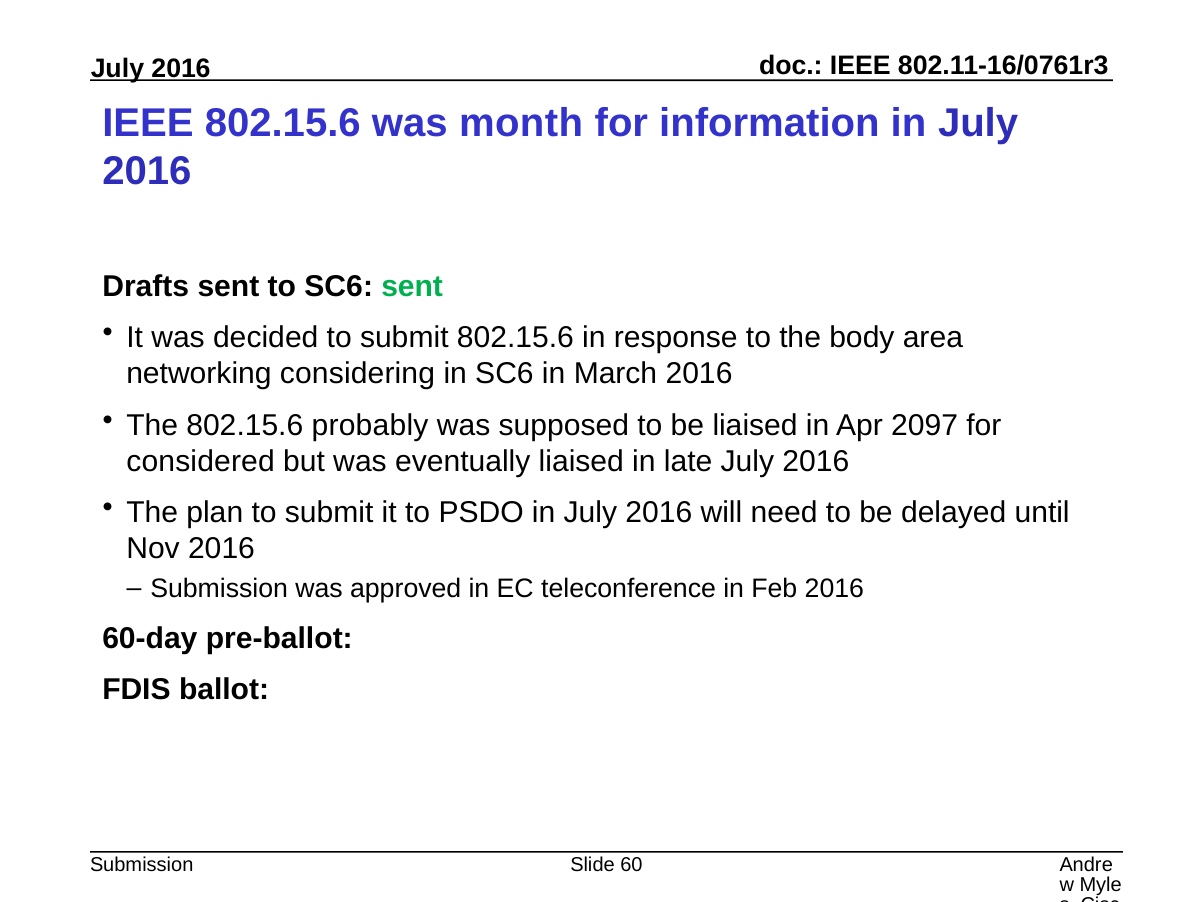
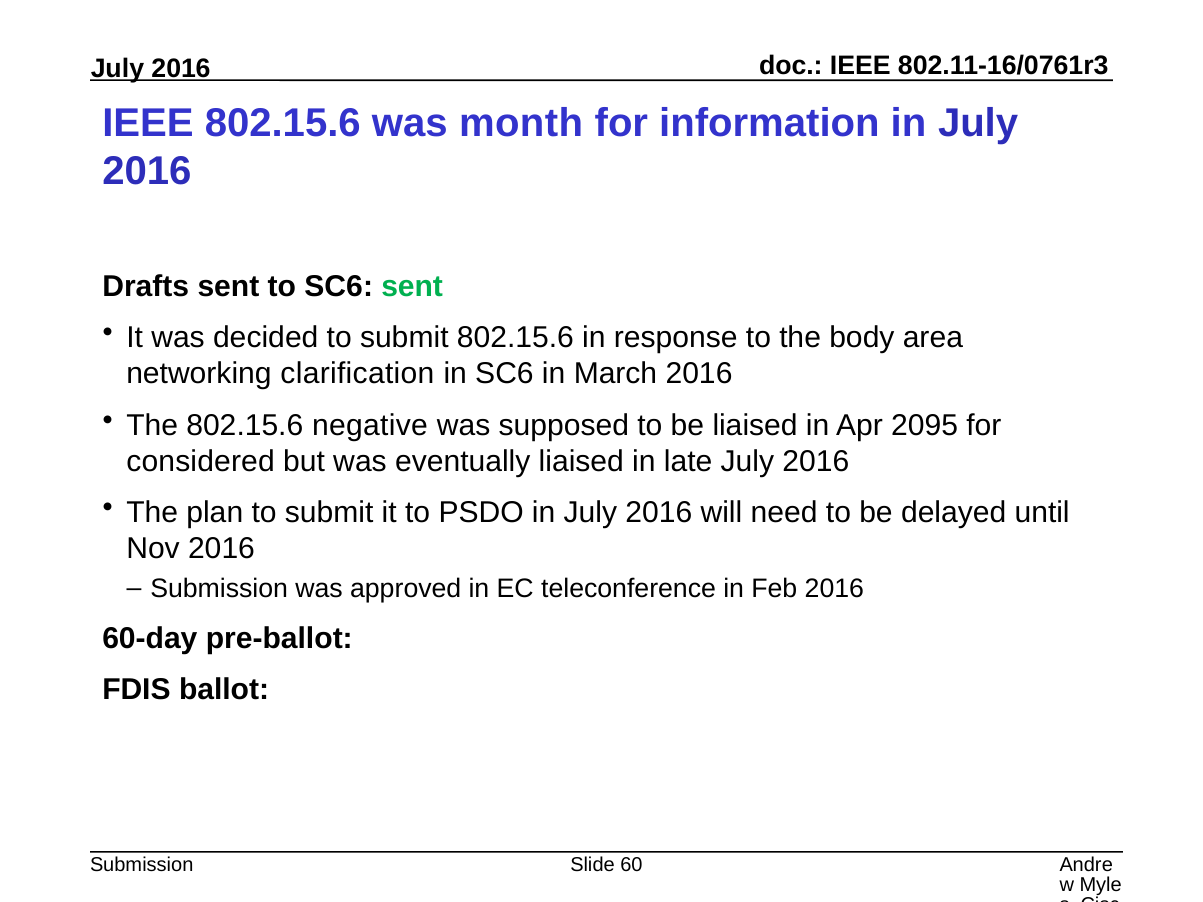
considering: considering -> clarification (357, 374)
probably: probably -> negative (370, 425)
2097: 2097 -> 2095 (925, 425)
